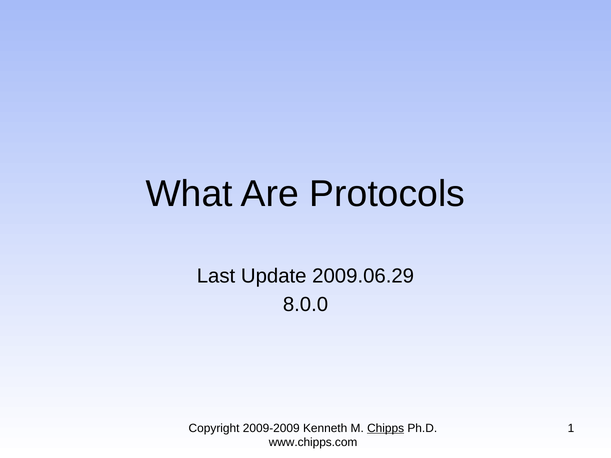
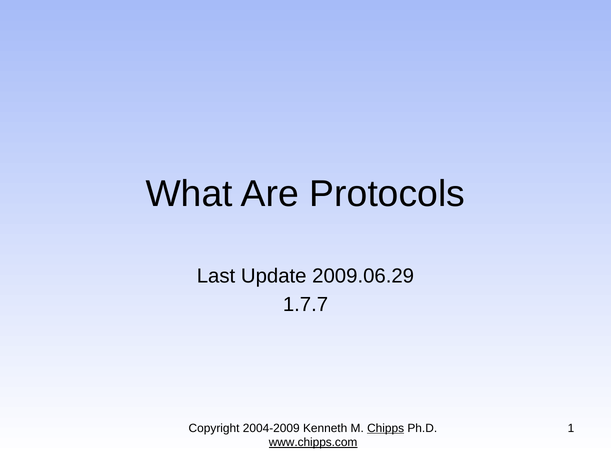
8.0.0: 8.0.0 -> 1.7.7 (306, 305)
2009-2009: 2009-2009 -> 2004-2009 (271, 428)
www.chipps.com underline: none -> present (313, 443)
